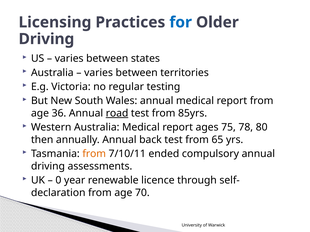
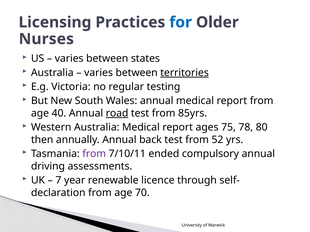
Driving: Driving -> Nurses (46, 39)
territories underline: none -> present (185, 73)
36: 36 -> 40 (59, 113)
65: 65 -> 52 (217, 140)
from colour: orange -> purple (94, 154)
0: 0 -> 7 (58, 181)
